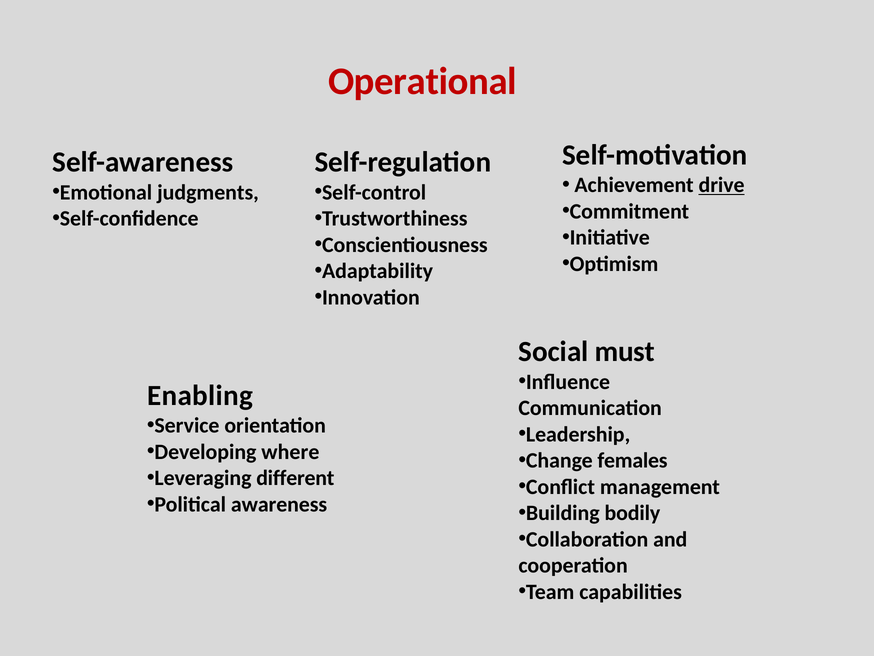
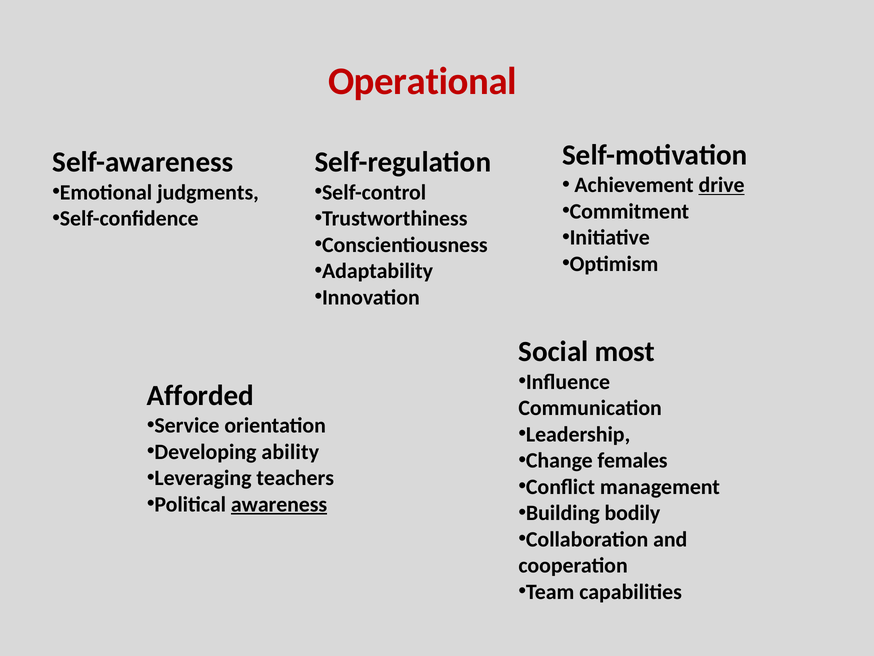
must: must -> most (625, 352)
Enabling: Enabling -> Afforded (200, 395)
where: where -> ability (290, 452)
different: different -> teachers (295, 478)
awareness underline: none -> present (279, 504)
